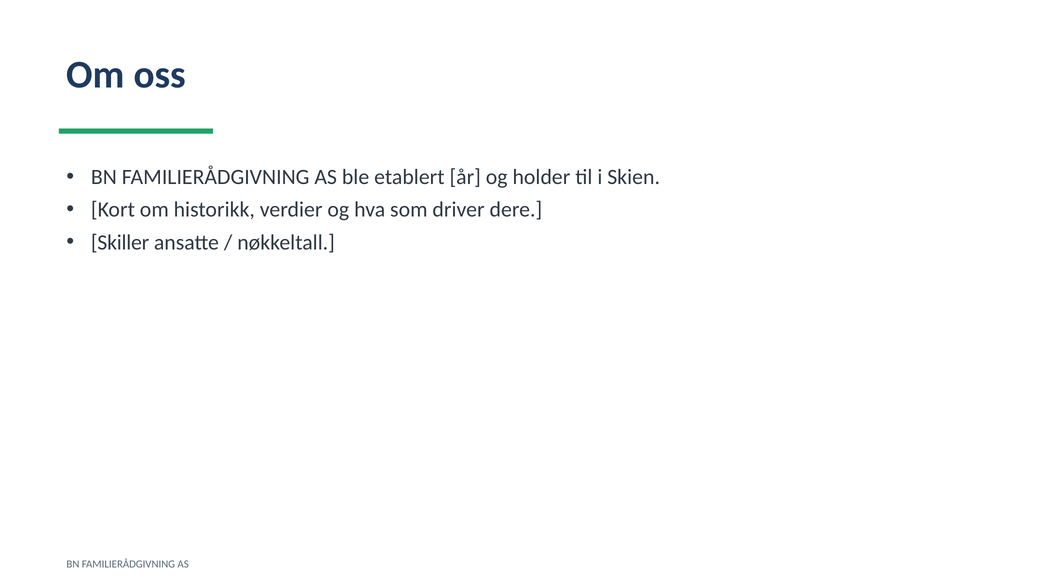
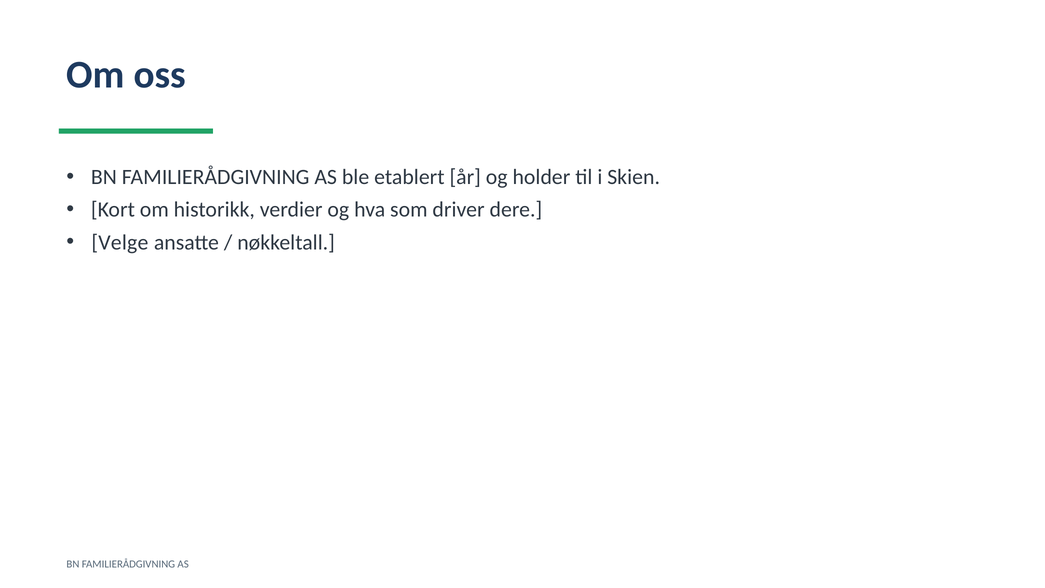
Skiller: Skiller -> Velge (120, 242)
